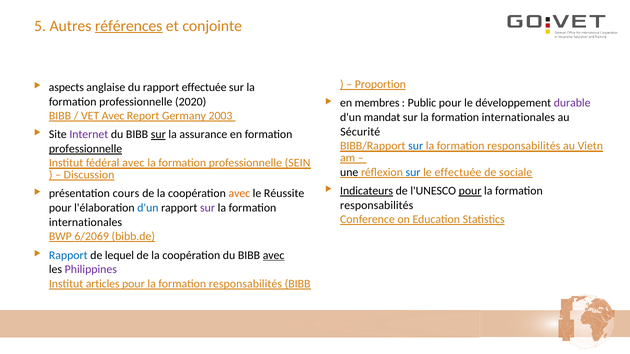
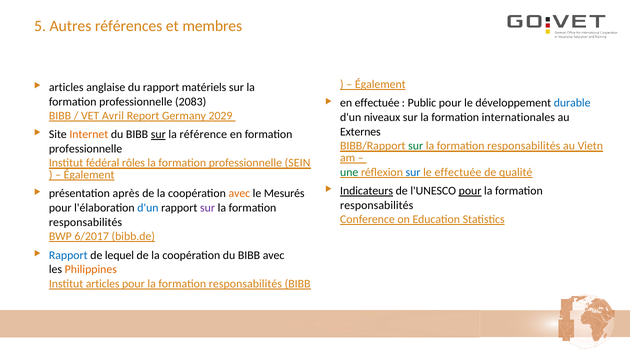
références underline: present -> none (129, 26)
conjointe: conjointe -> membres (212, 26)
Proportion: Proportion -> Également (380, 85)
aspects: aspects -> articles (66, 87)
rapport effectuée: effectuée -> matériels (204, 87)
2020: 2020 -> 2083 (191, 102)
en membres: membres -> effectuée (377, 103)
durable colour: purple -> blue (572, 103)
VET Avec: Avec -> Avril (113, 116)
2003: 2003 -> 2029 (220, 116)
mandat: mandat -> niveaux (382, 118)
Sécurité: Sécurité -> Externes (360, 132)
Internet colour: purple -> orange (89, 135)
assurance: assurance -> référence (203, 135)
sur colour: blue -> green (416, 146)
professionnelle underline: present -> none (86, 149)
fédéral avec: avec -> rôles (133, 163)
une colour: black -> green (349, 172)
sociale: sociale -> qualité (516, 172)
Discussion: Discussion -> Également (89, 175)
cours: cours -> après (126, 194)
Réussite: Réussite -> Mesurés (284, 194)
internationales: internationales -> responsabilités (85, 223)
6/2069: 6/2069 -> 6/2017 (92, 237)
avec underline: present -> none (274, 255)
Philippines colour: purple -> orange (91, 270)
